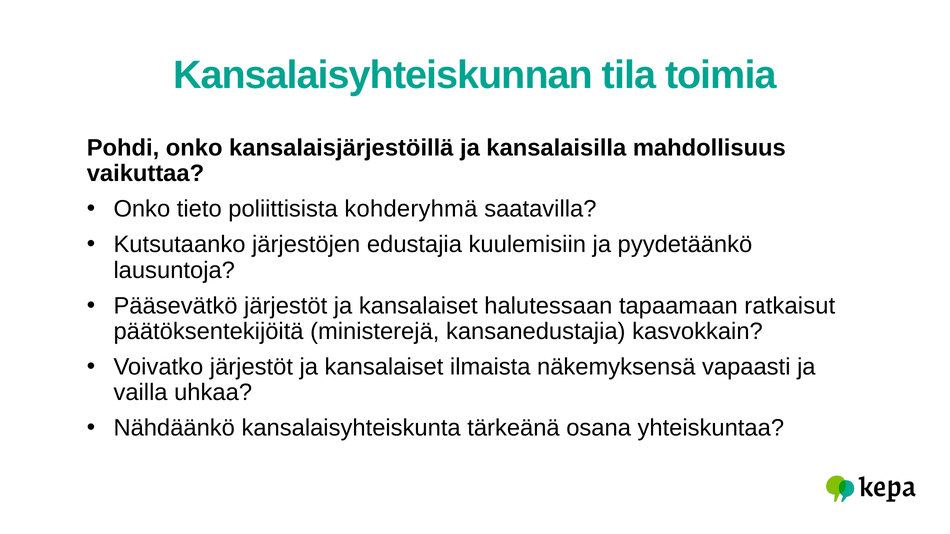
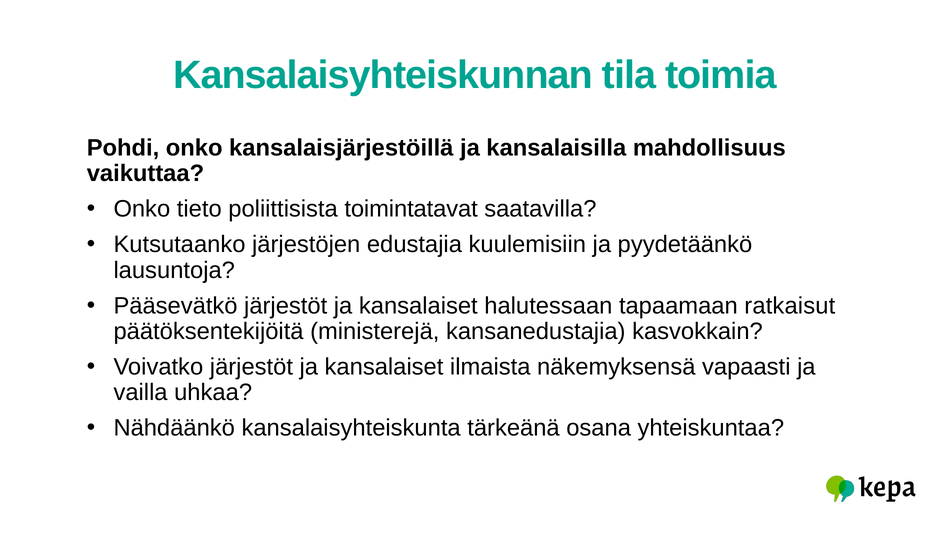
kohderyhmä: kohderyhmä -> toimintatavat (411, 209)
